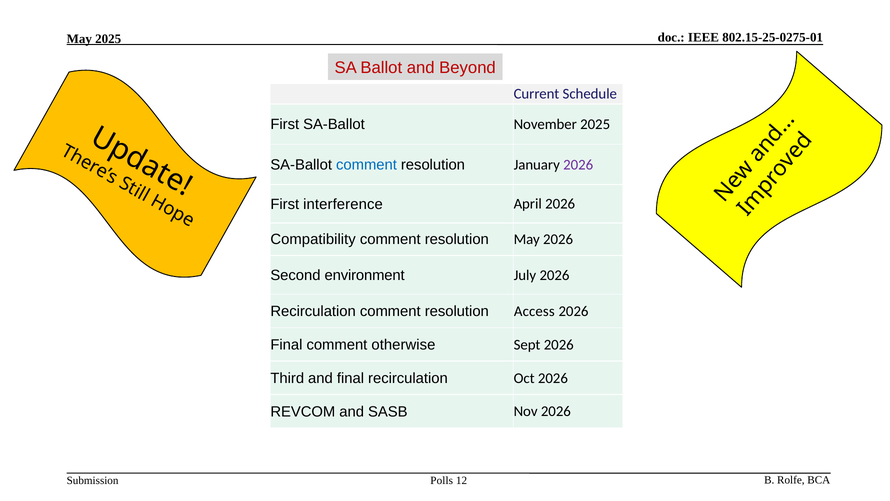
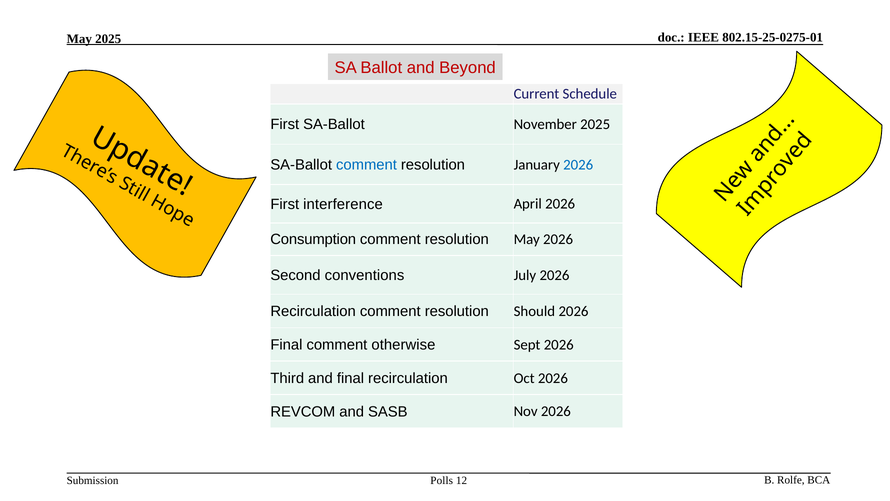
2026 colour: purple -> blue (578, 165)
Compatibility: Compatibility -> Consumption (313, 239)
environment: environment -> conventions (364, 275)
Access: Access -> Should (534, 311)
